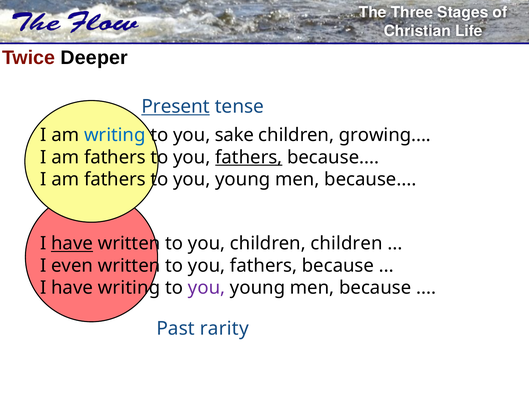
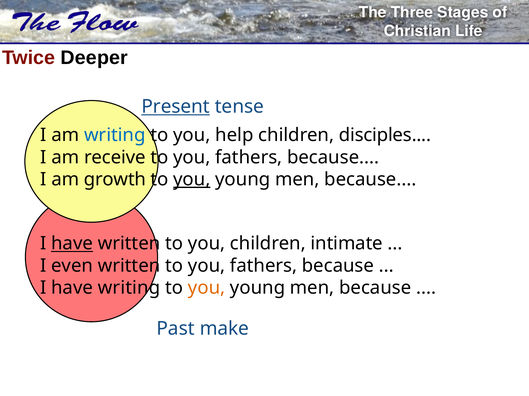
sake: sake -> help (234, 135)
growing: growing -> disciples (385, 135)
fathers: fathers -> receive (115, 158)
fathers underline: present -> none (249, 158)
fathers: fathers -> growth (115, 180)
you underline: none -> present (192, 180)
children children: children -> intimate (347, 244)
you colour: purple -> orange (207, 288)
rarity: rarity -> make (224, 329)
